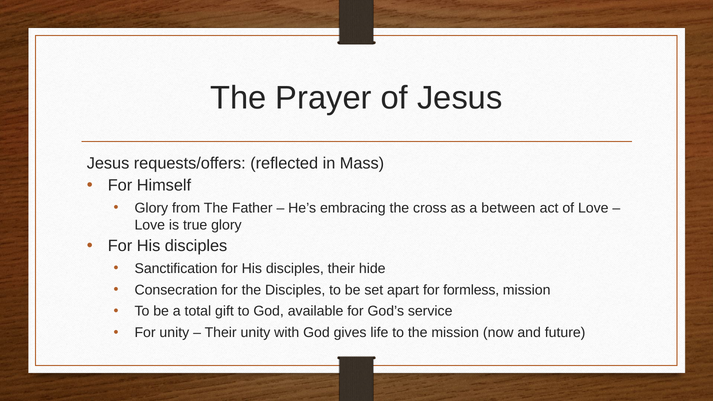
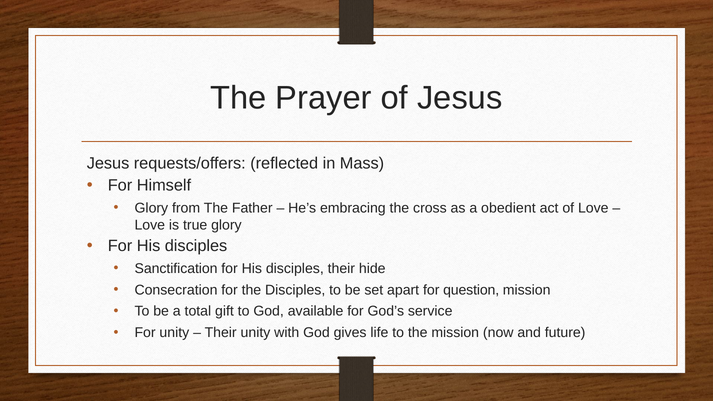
between: between -> obedient (508, 208)
formless: formless -> question (471, 290)
